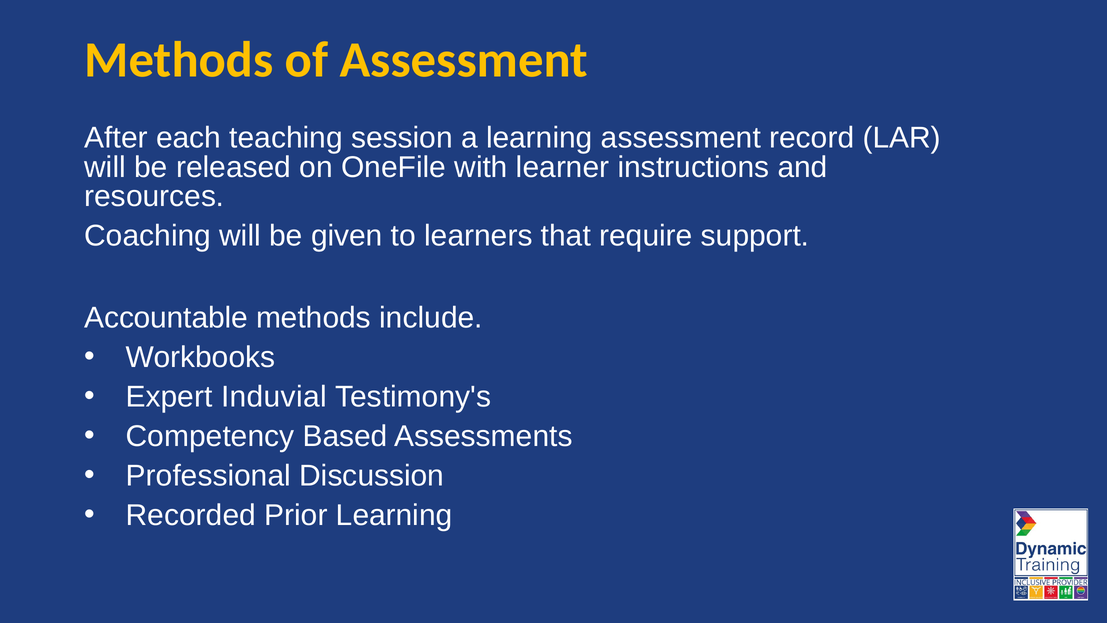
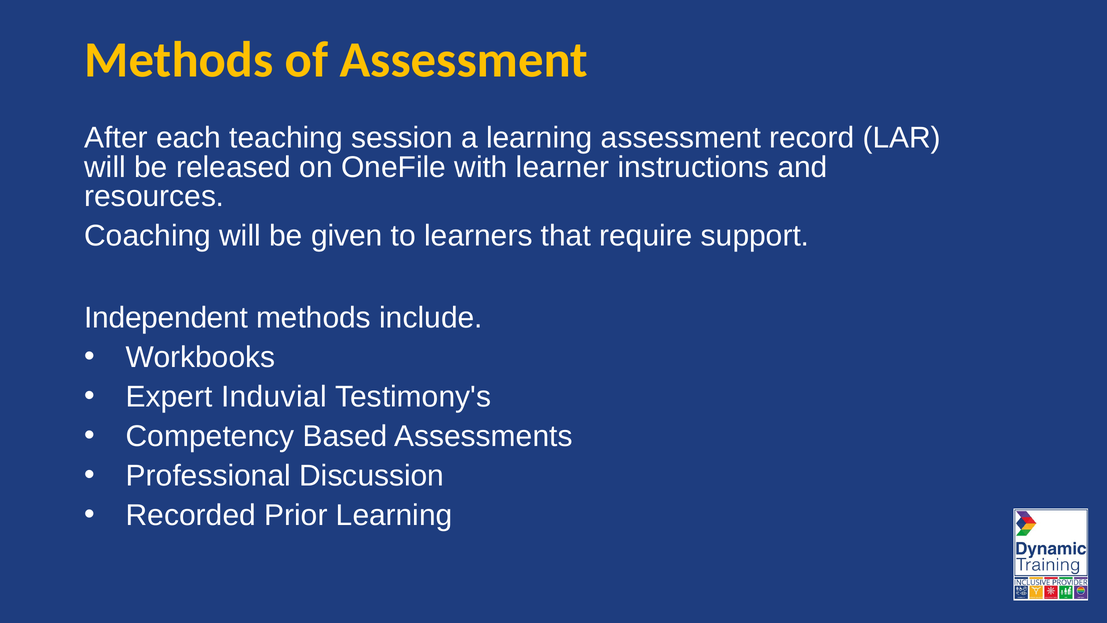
Accountable: Accountable -> Independent (166, 318)
